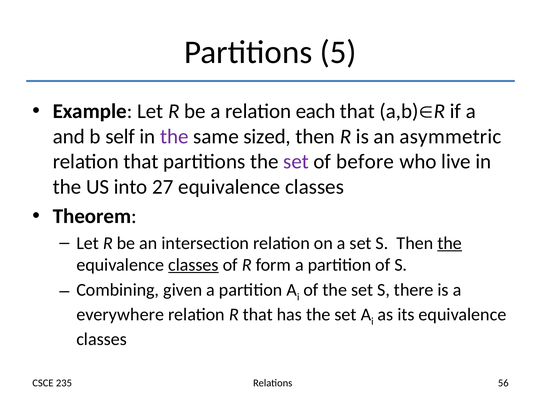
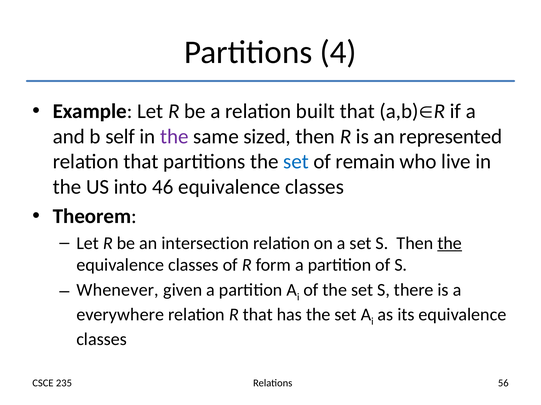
5: 5 -> 4 (338, 52)
each: each -> built (315, 111)
asymmetric: asymmetric -> represented (451, 137)
set colour: purple -> blue (296, 162)
before: before -> remain (365, 162)
27: 27 -> 46 (163, 187)
classes underline: present -> none (193, 265)
Combining: Combining -> Whenever (118, 290)
